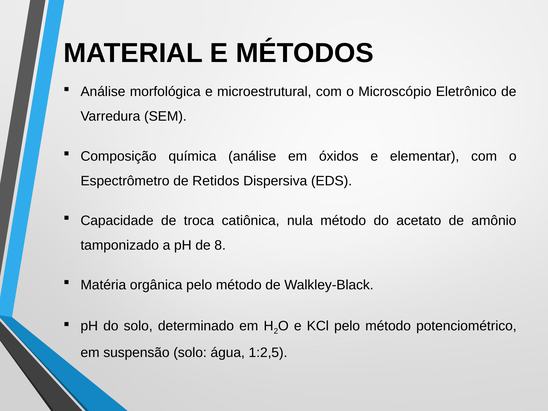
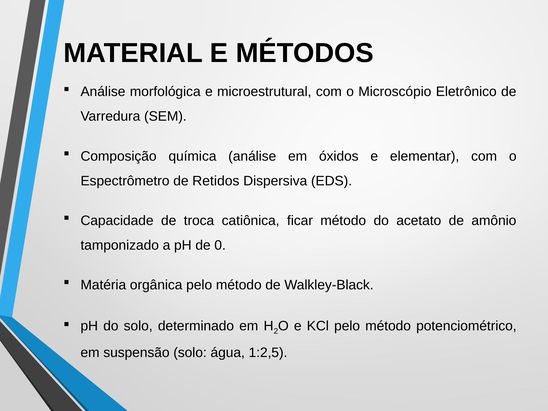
nula: nula -> ficar (300, 221)
8: 8 -> 0 (220, 245)
